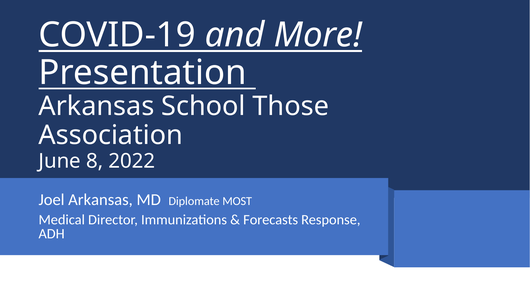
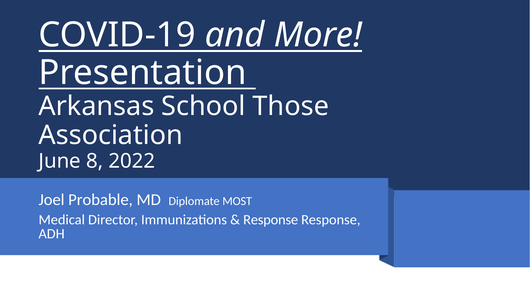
Joel Arkansas: Arkansas -> Probable (101, 200)
Forecasts: Forecasts -> Response (271, 220)
